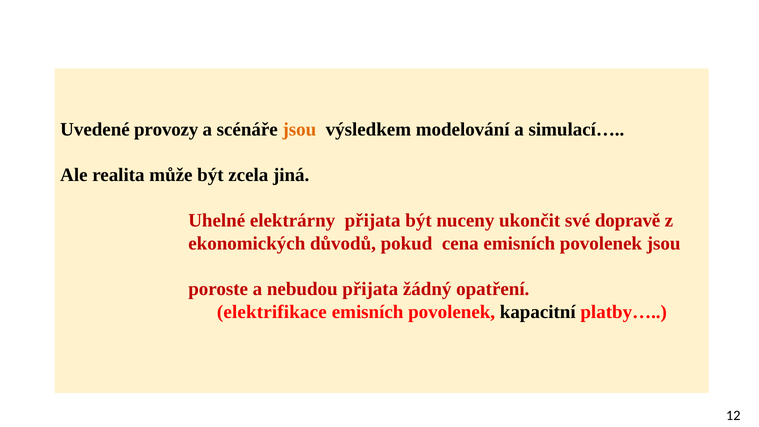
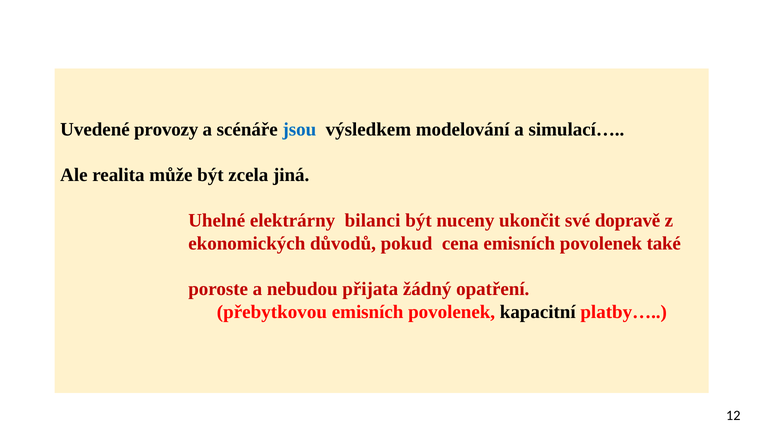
jsou colour: orange -> blue (299, 130)
elektrárny přijata: přijata -> bilanci (373, 221)
povolenek jsou: jsou -> také (664, 243)
elektrifikace: elektrifikace -> přebytkovou (272, 312)
